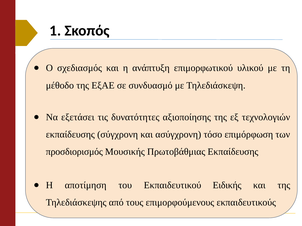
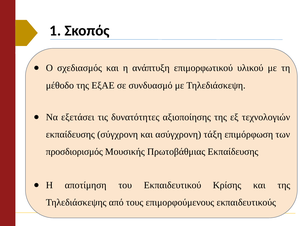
τόσο: τόσο -> τάξη (213, 135)
Ειδικής: Ειδικής -> Κρίσης (227, 186)
